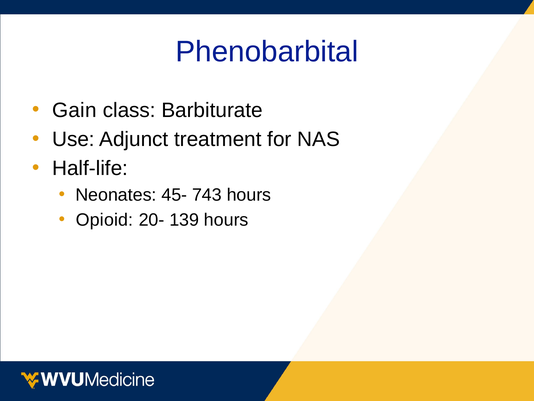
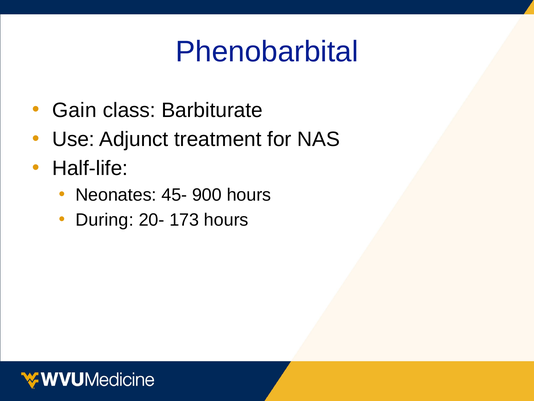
743: 743 -> 900 (207, 195)
Opioid: Opioid -> During (105, 220)
139: 139 -> 173 (184, 220)
